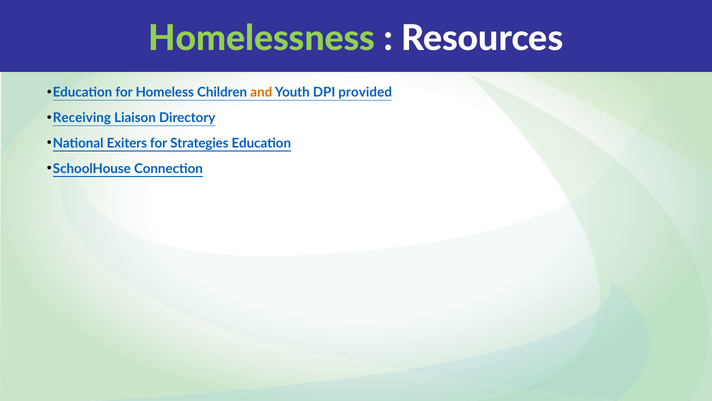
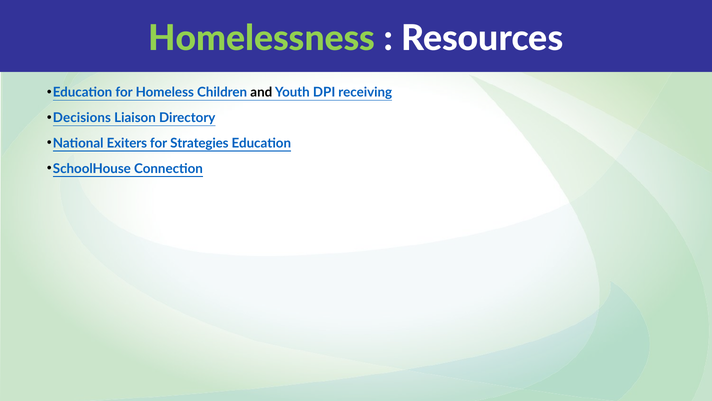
and colour: orange -> black (261, 92)
provided: provided -> receiving (365, 92)
Receiving: Receiving -> Decisions (82, 118)
